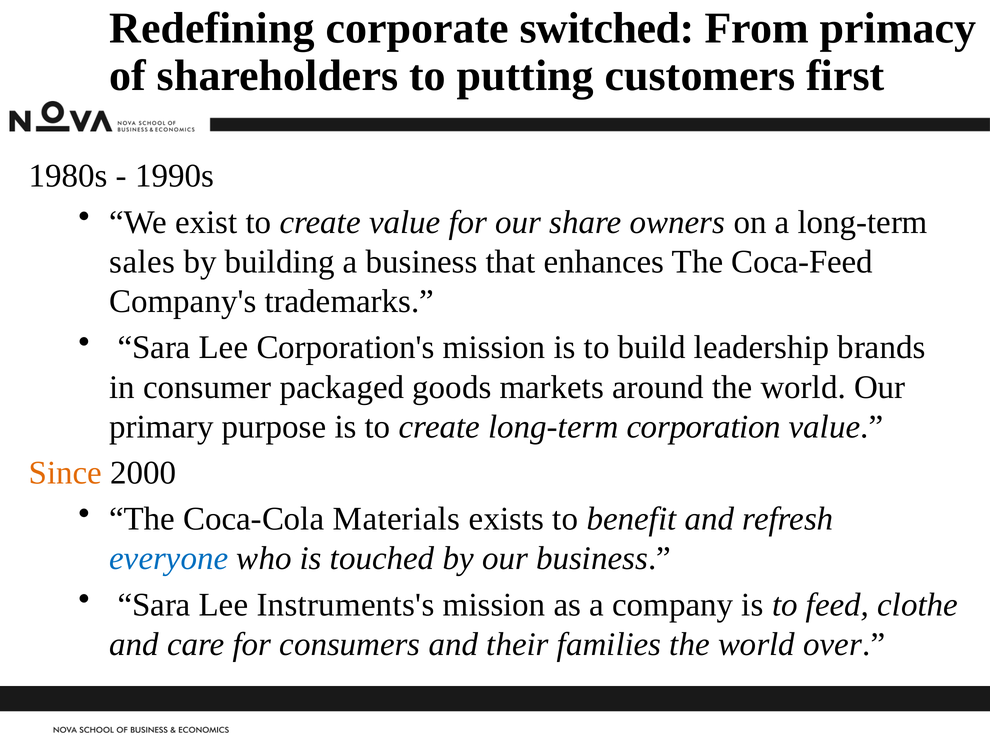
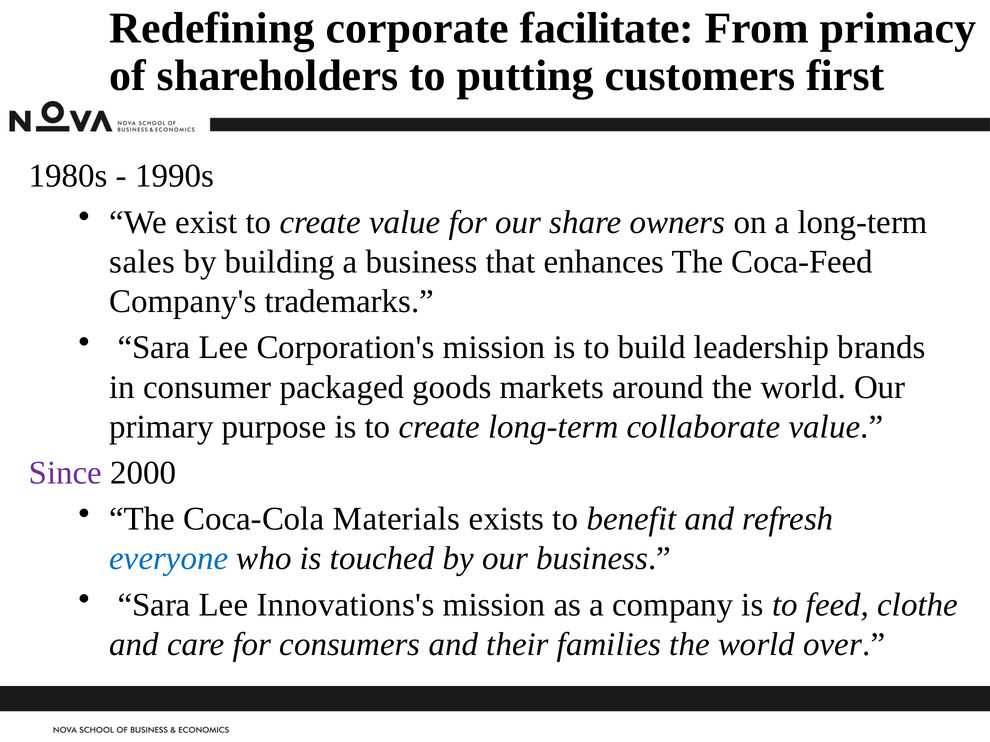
switched: switched -> facilitate (607, 28)
corporation: corporation -> collaborate (704, 427)
Since colour: orange -> purple (65, 473)
Instruments's: Instruments's -> Innovations's (345, 605)
